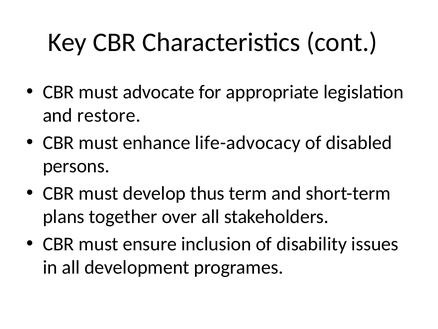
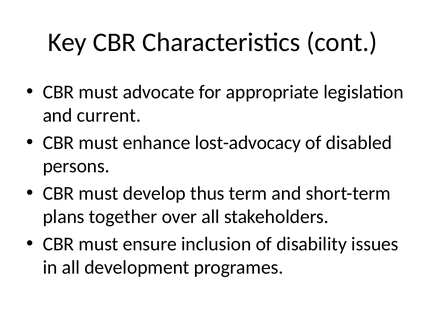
restore: restore -> current (109, 115)
life-advocacy: life-advocacy -> lost-advocacy (248, 143)
